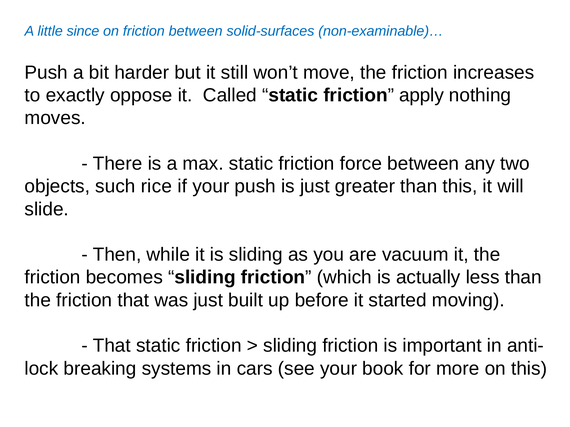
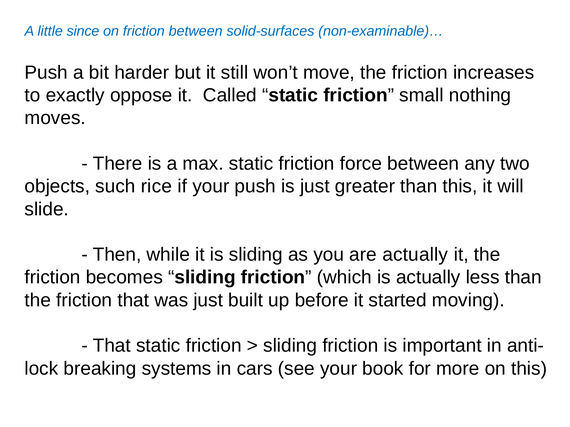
apply: apply -> small (421, 95)
are vacuum: vacuum -> actually (415, 255)
